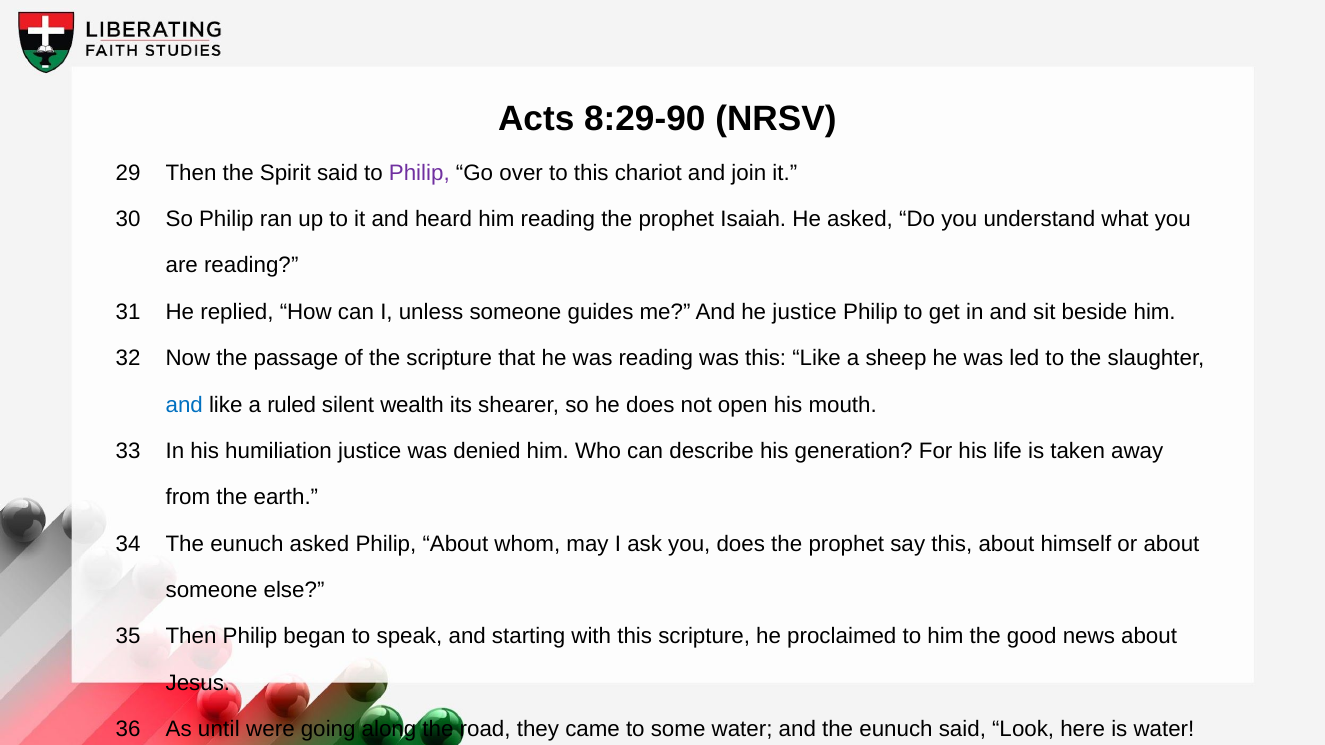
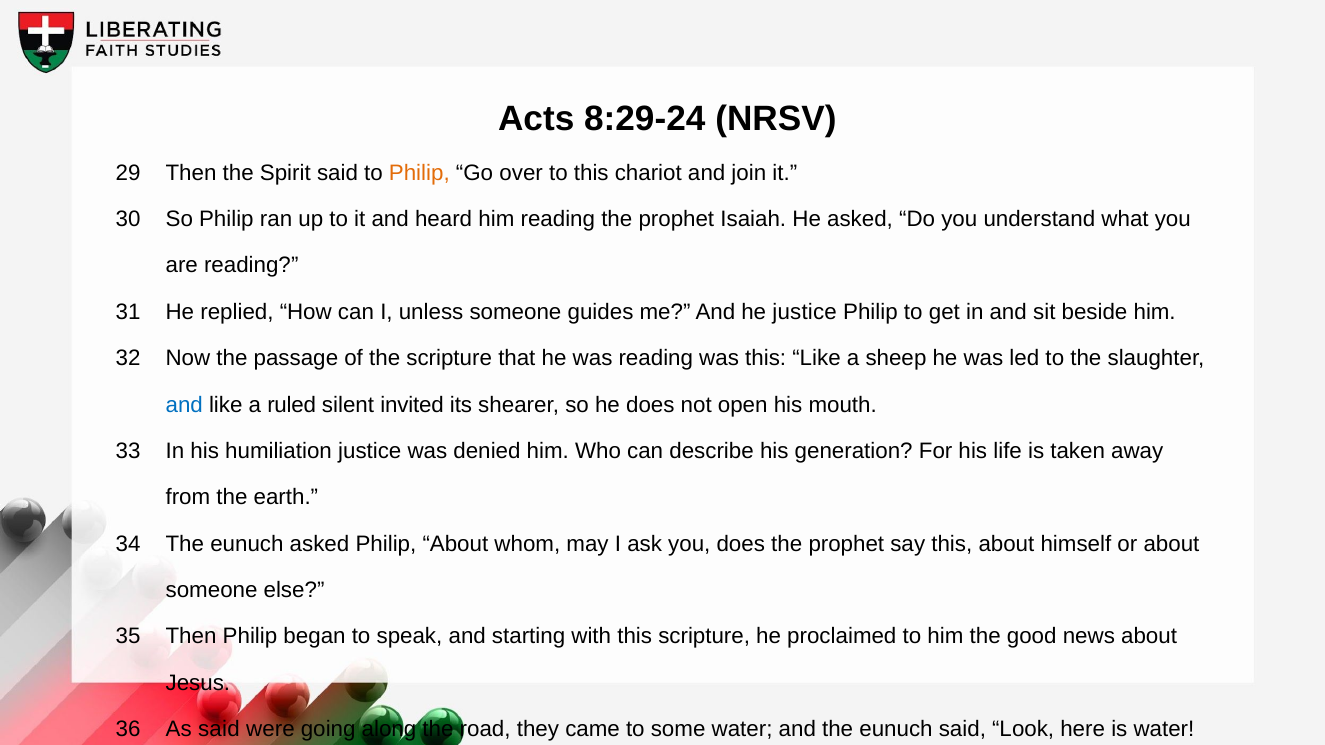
8:29-90: 8:29-90 -> 8:29-24 (645, 119)
Philip colour: purple -> orange (419, 173)
wealth: wealth -> invited (412, 405)
As until: until -> said (219, 730)
